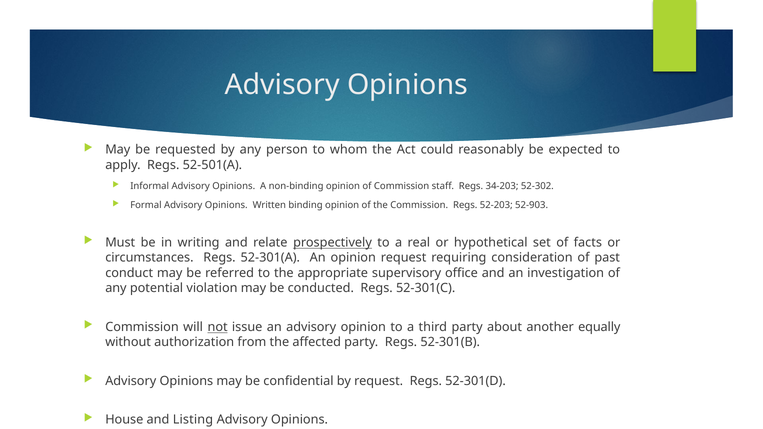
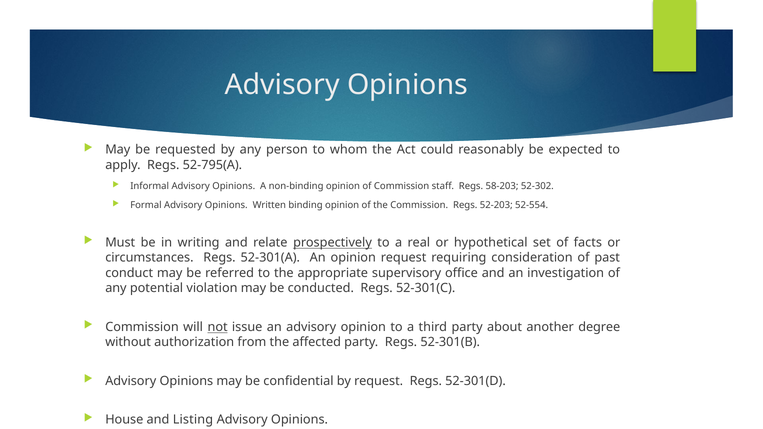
52-501(A: 52-501(A -> 52-795(A (212, 165)
34-203: 34-203 -> 58-203 (502, 186)
52-903: 52-903 -> 52-554 (532, 205)
equally: equally -> degree (599, 327)
